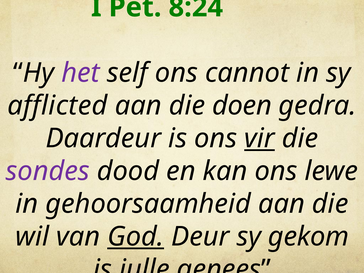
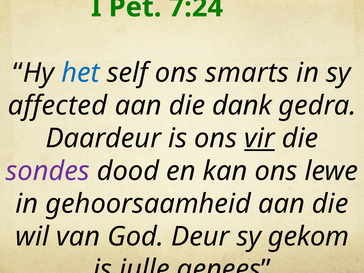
8:24: 8:24 -> 7:24 (196, 7)
het colour: purple -> blue (80, 73)
cannot: cannot -> smarts (247, 73)
afflicted: afflicted -> affected (57, 106)
doen: doen -> dank (242, 106)
God underline: present -> none (136, 237)
